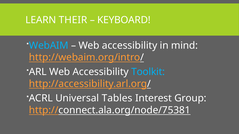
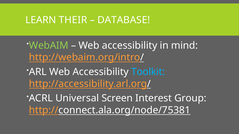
KEYBOARD: KEYBOARD -> DATABASE (124, 20)
WebAIM colour: light blue -> light green (49, 46)
Tables: Tables -> Screen (117, 99)
